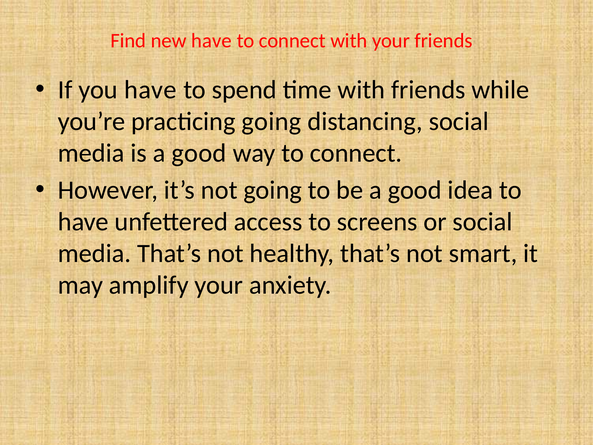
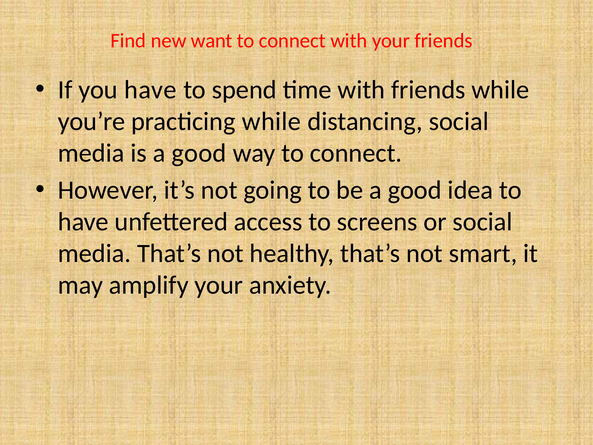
new have: have -> want (212, 41)
practicing going: going -> while (271, 121)
